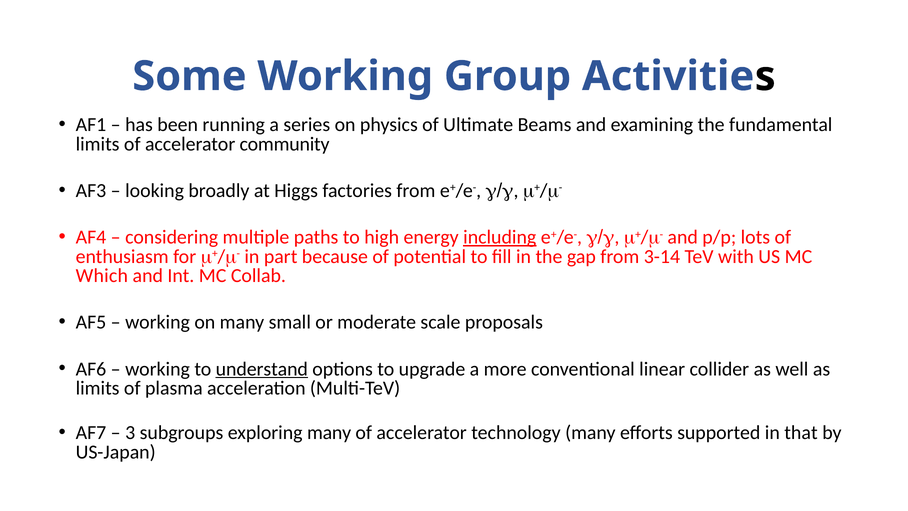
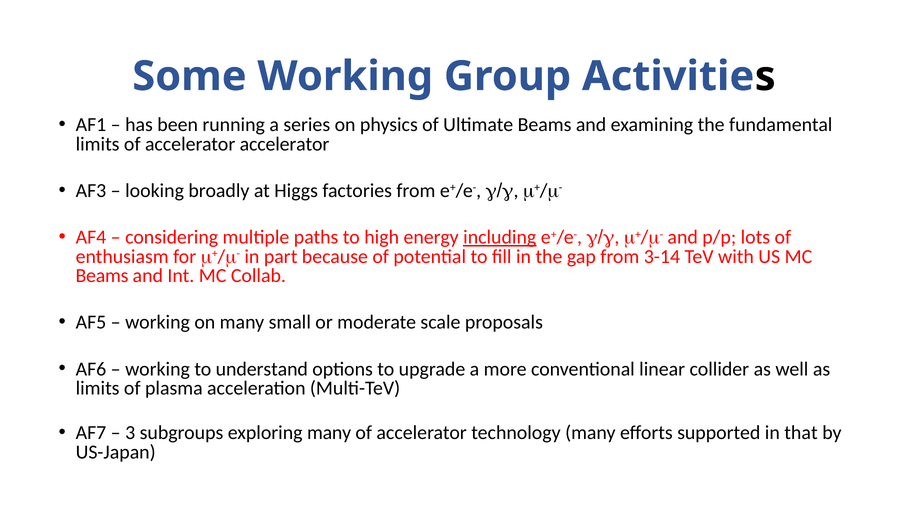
accelerator community: community -> accelerator (285, 144)
Which: Which -> Beams (102, 276)
understand underline: present -> none (262, 369)
